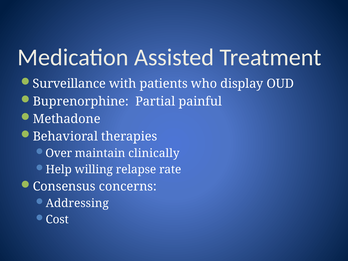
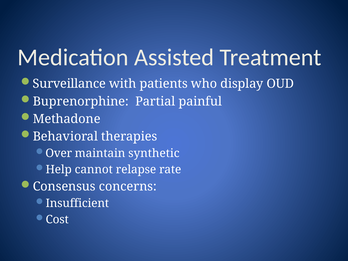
clinically: clinically -> synthetic (154, 153)
willing: willing -> cannot (94, 169)
Addressing: Addressing -> Insufficient (77, 203)
